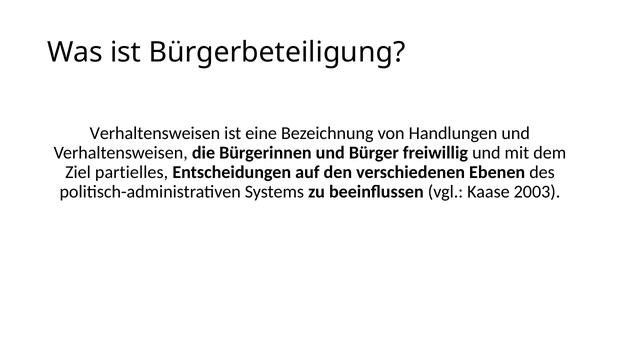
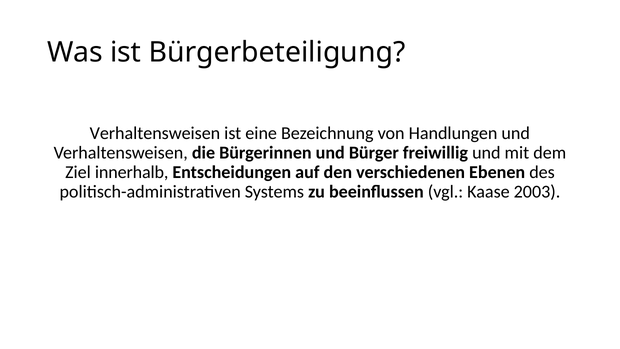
partielles: partielles -> innerhalb (132, 172)
